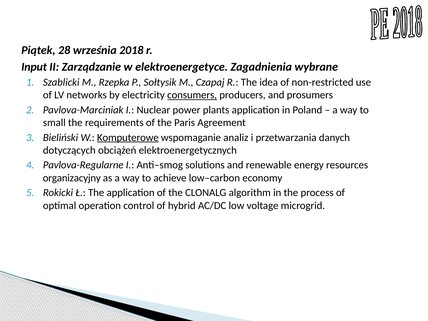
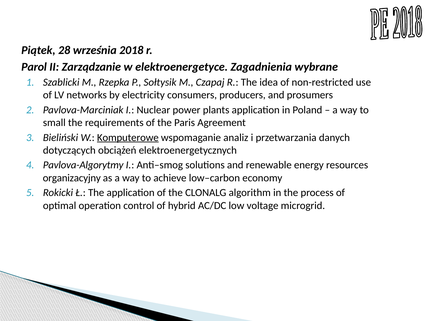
Input: Input -> Parol (34, 67)
consumers underline: present -> none (192, 95)
Pavlova-Regularne: Pavlova-Regularne -> Pavlova-Algorytmy (83, 165)
